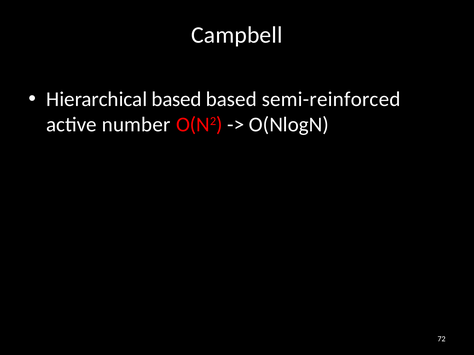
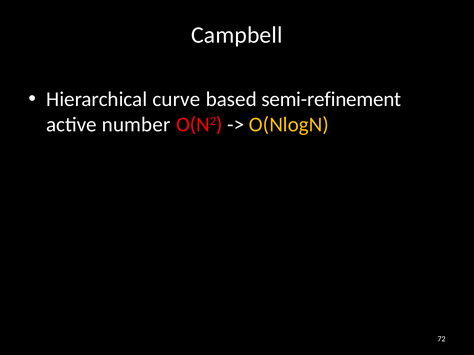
Hierarchical based: based -> curve (176, 99)
semi-reinforced: semi-reinforced -> semi-refinement (331, 99)
O(NlogN colour: white -> yellow (289, 125)
